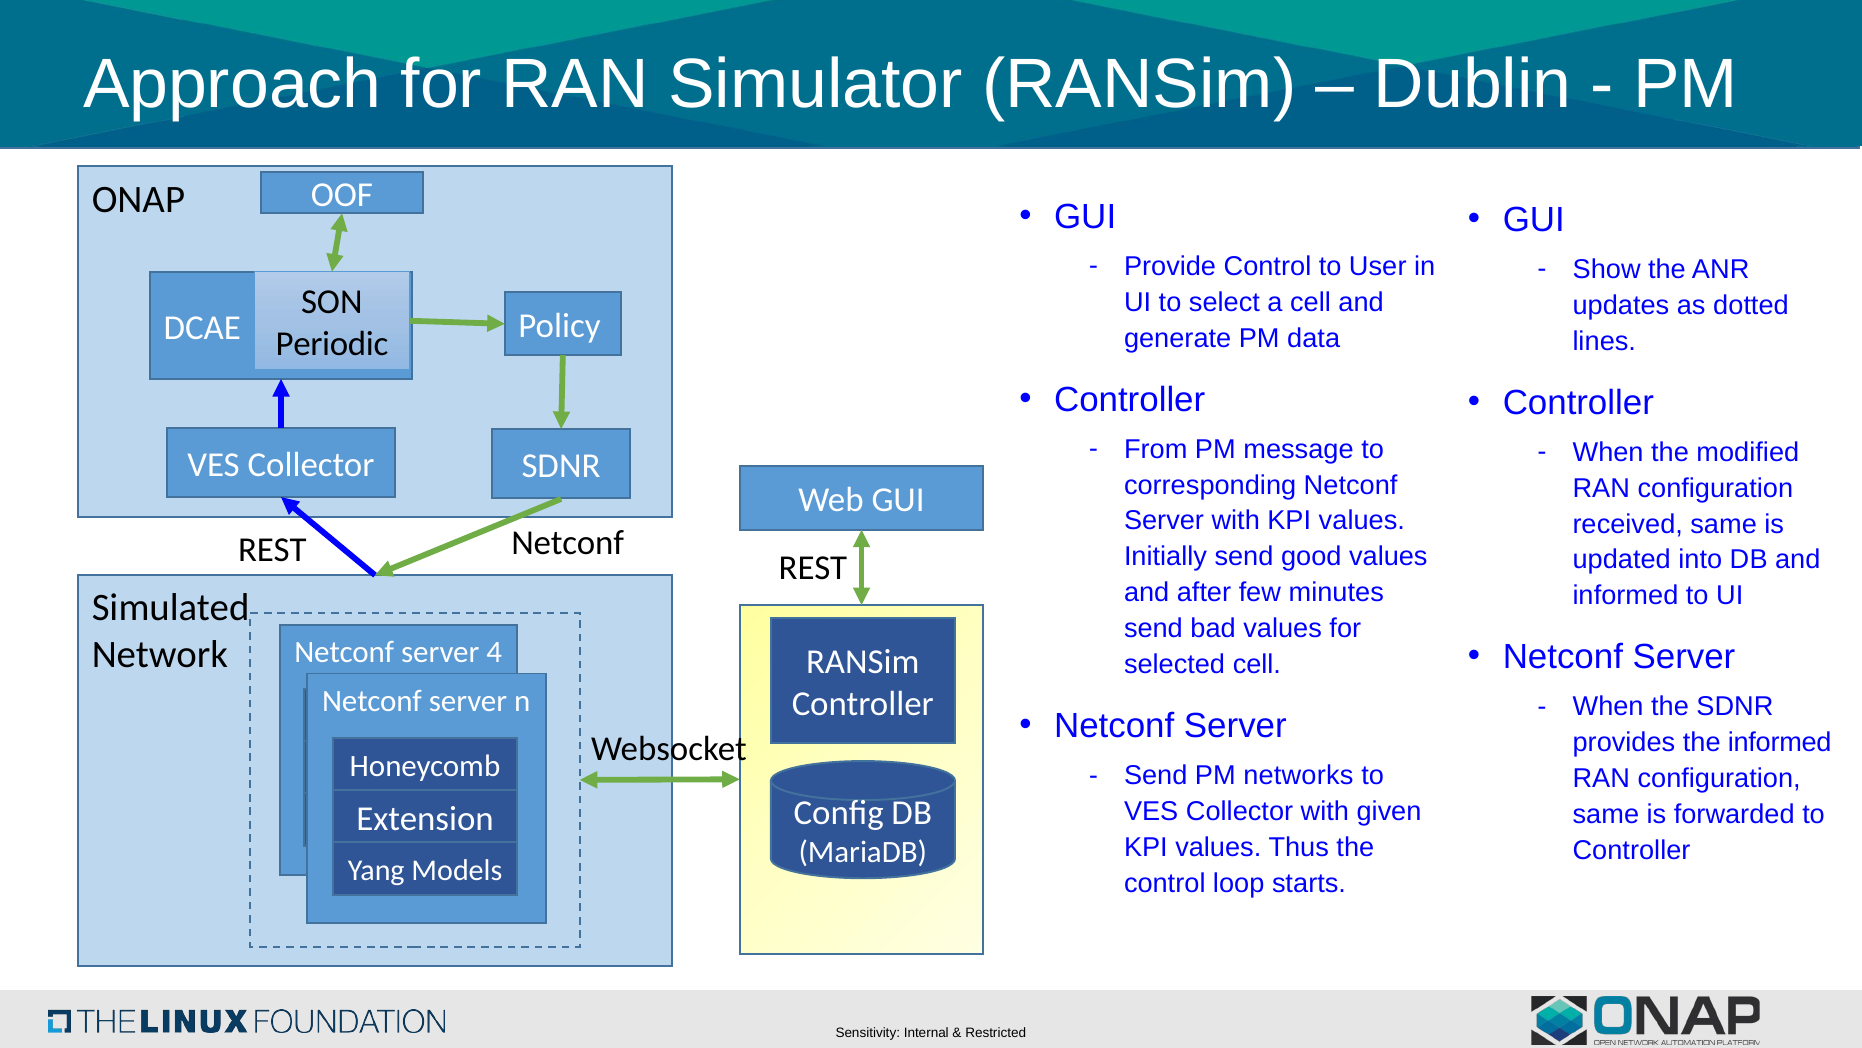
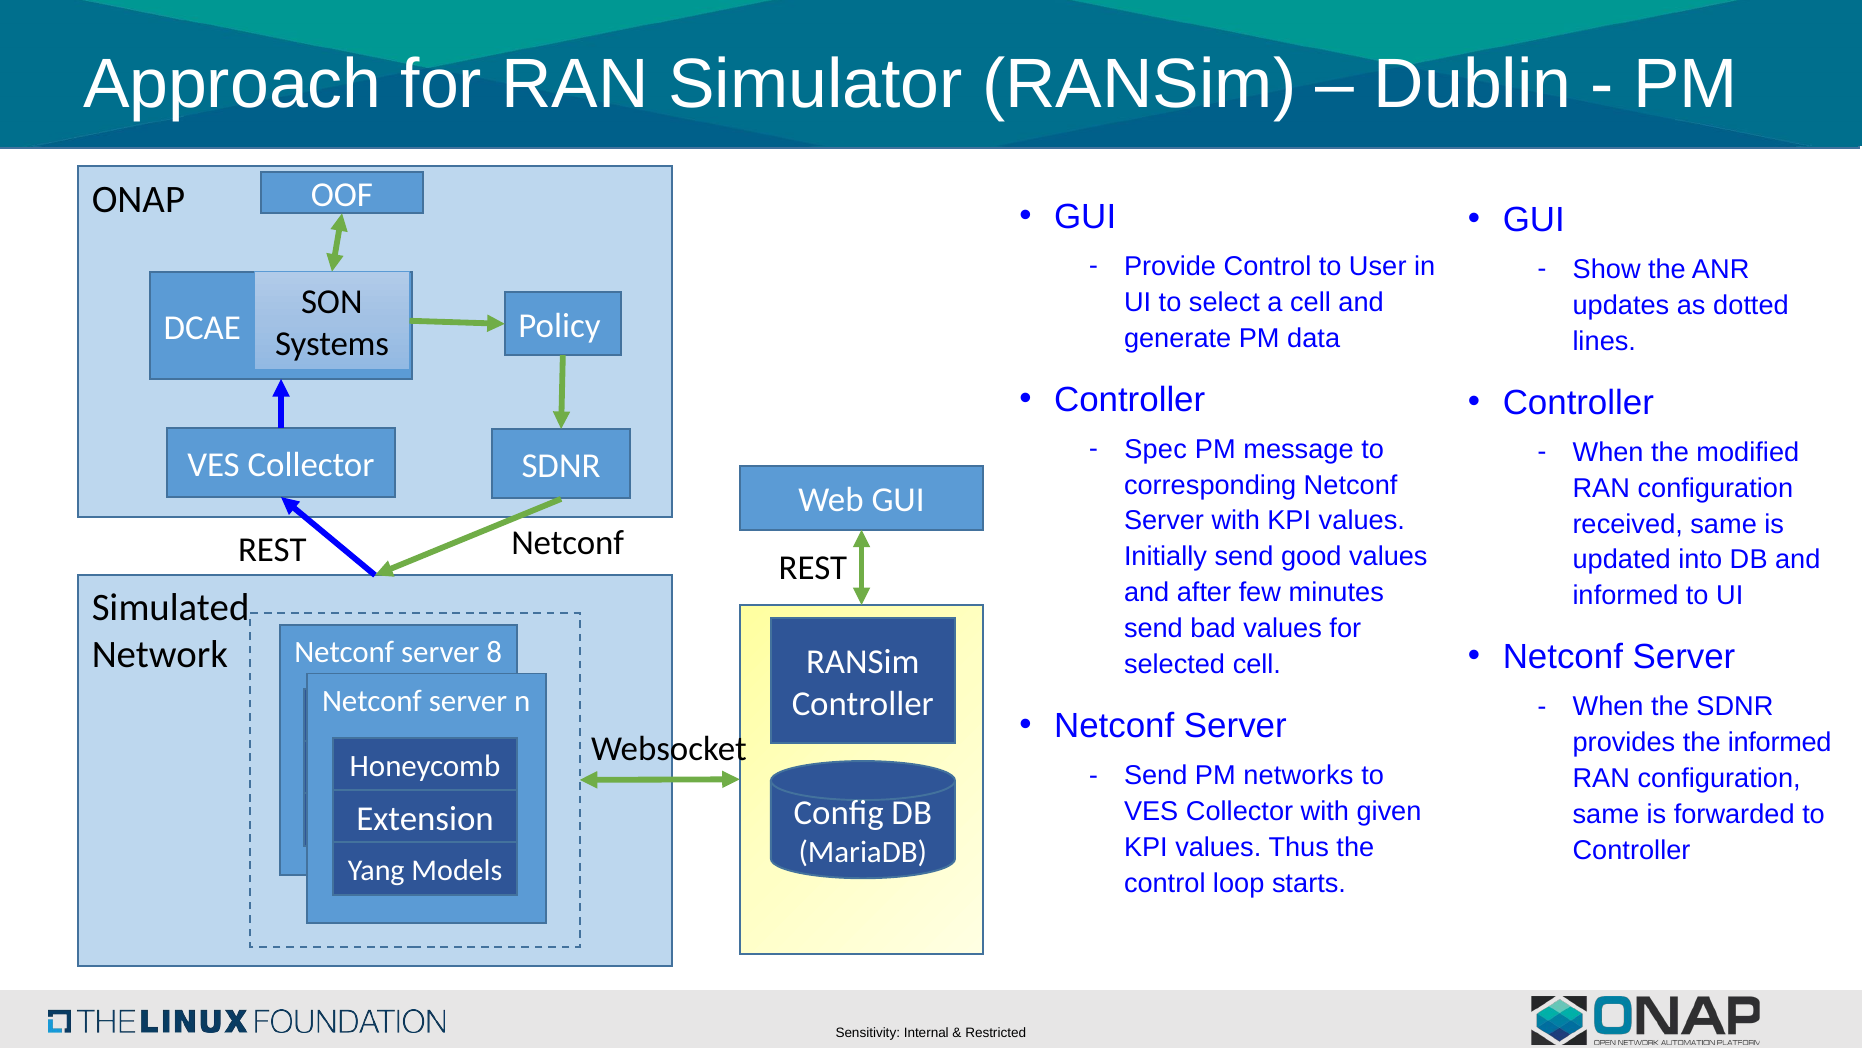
Periodic: Periodic -> Systems (332, 344)
From: From -> Spec (1156, 449)
4: 4 -> 8 (494, 652)
